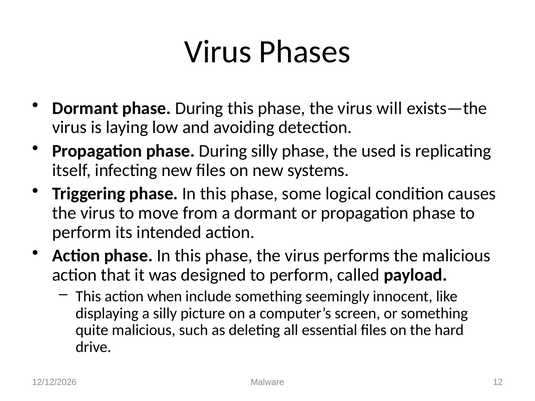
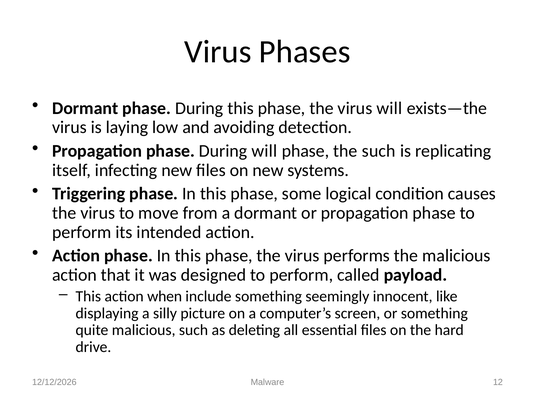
During silly: silly -> will (264, 151)
the used: used -> such (379, 151)
